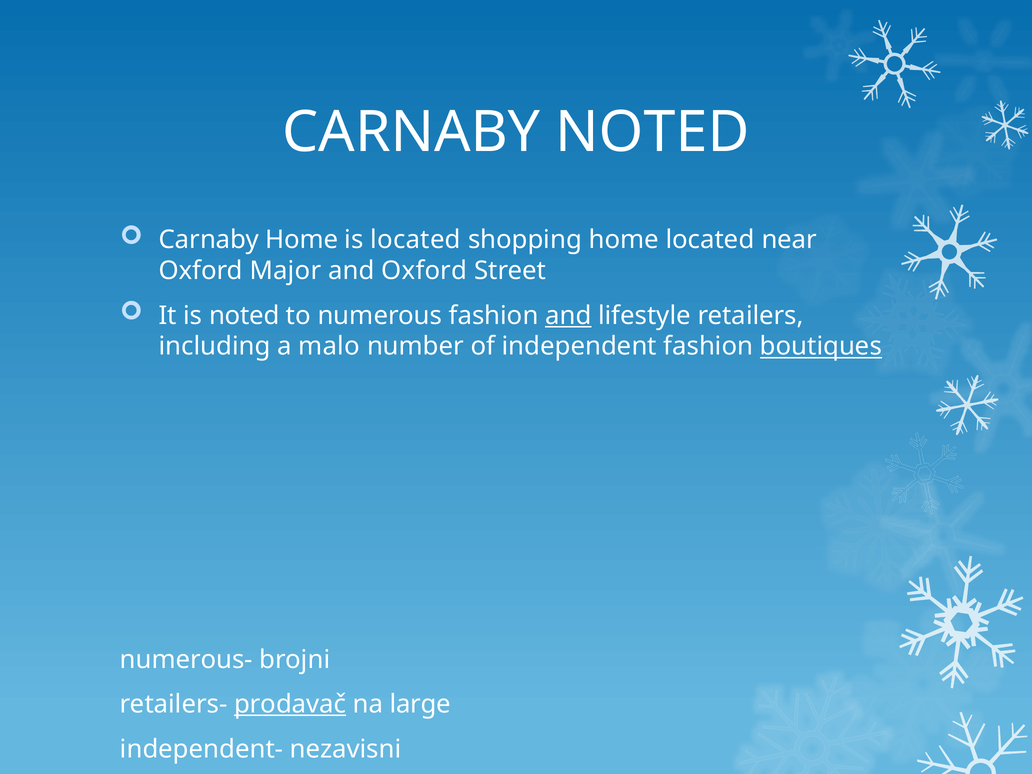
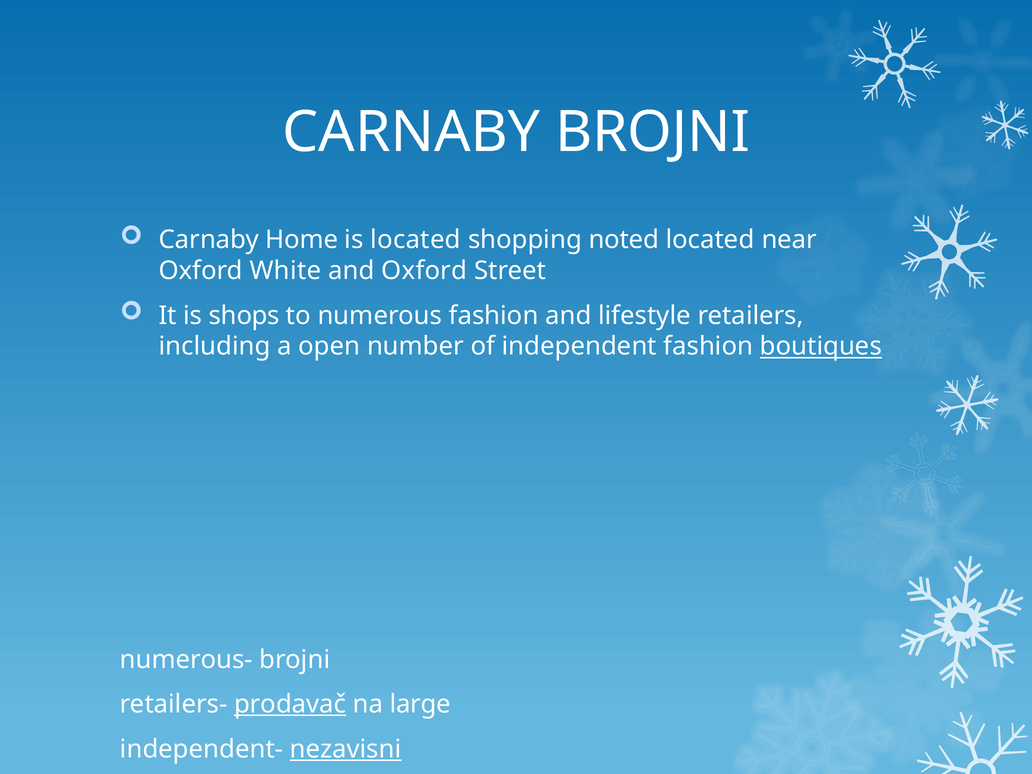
CARNABY NOTED: NOTED -> BROJNI (653, 132)
shopping home: home -> noted (624, 240)
Major: Major -> White (285, 271)
is noted: noted -> shops (244, 316)
and underline: present -> none (568, 316)
malo: malo -> open (329, 346)
nezavisni underline: none -> present (346, 749)
